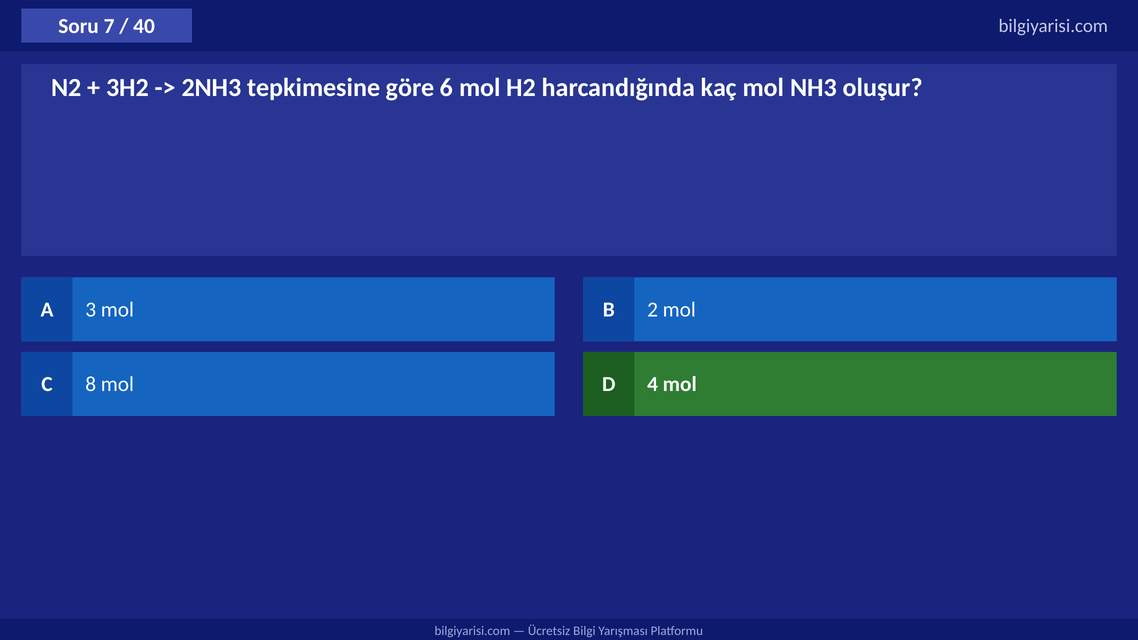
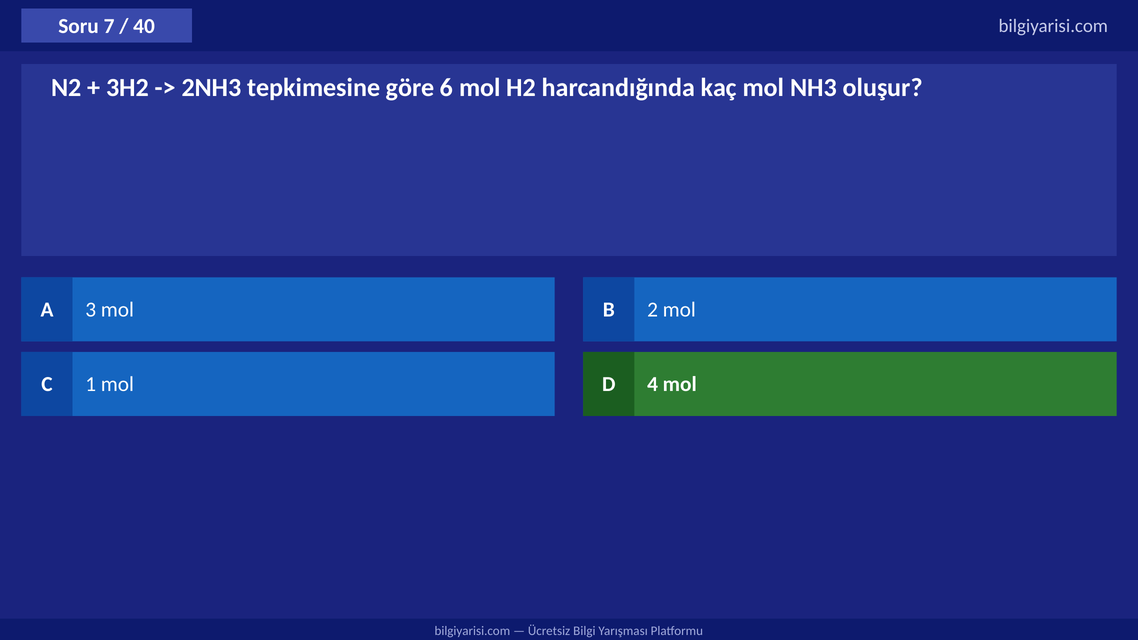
8: 8 -> 1 (91, 384)
